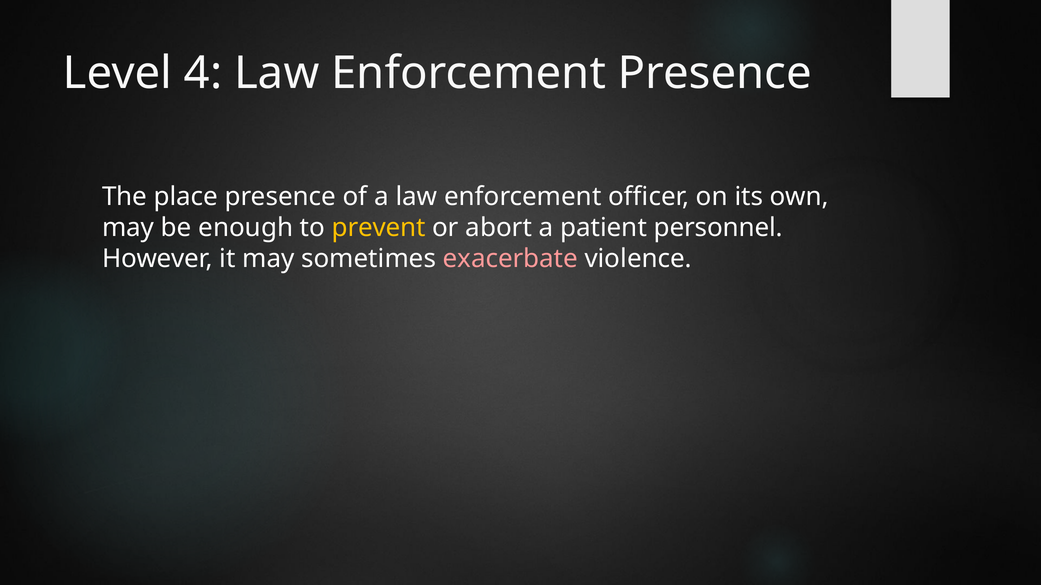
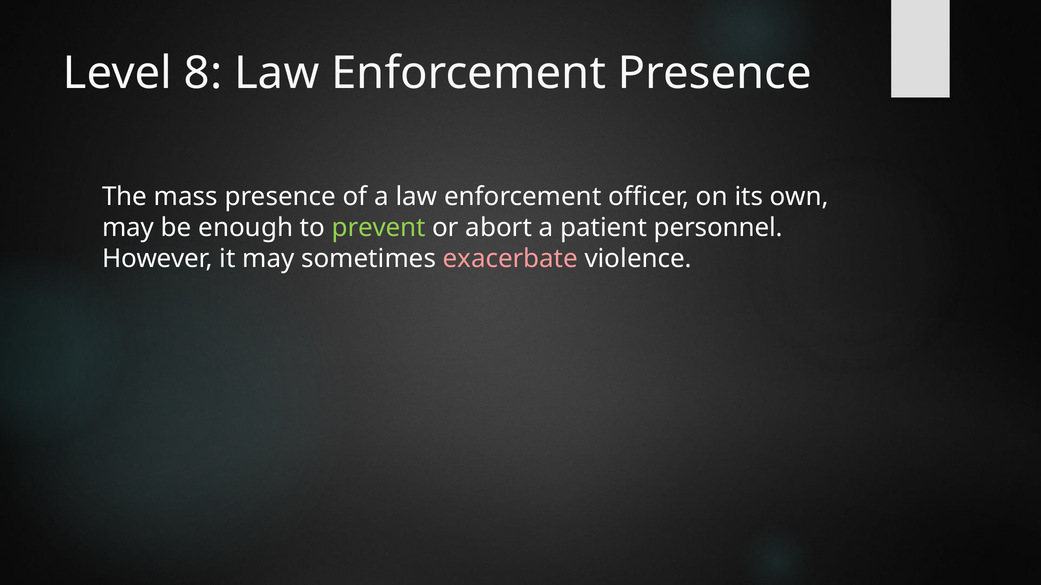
4: 4 -> 8 (203, 73)
place: place -> mass (186, 197)
prevent colour: yellow -> light green (379, 228)
